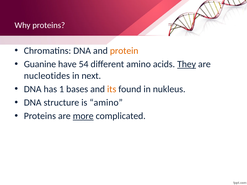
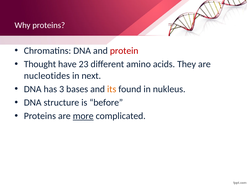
protein colour: orange -> red (124, 51)
Guanine: Guanine -> Thought (40, 64)
54: 54 -> 23 (84, 64)
They underline: present -> none (187, 64)
1: 1 -> 3 (62, 89)
is amino: amino -> before (106, 103)
